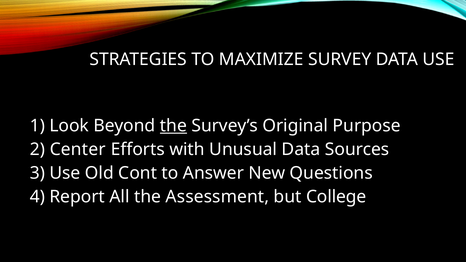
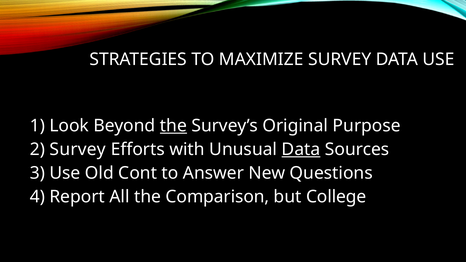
Center: Center -> Survey (78, 149)
Data underline: none -> present (301, 149)
Assessment: Assessment -> Comparison (217, 197)
